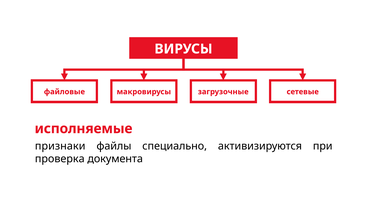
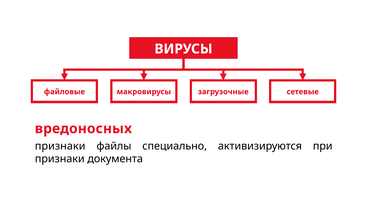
исполняемые: исполняемые -> вредоносных (83, 129)
проверка: проверка -> признаки (60, 159)
